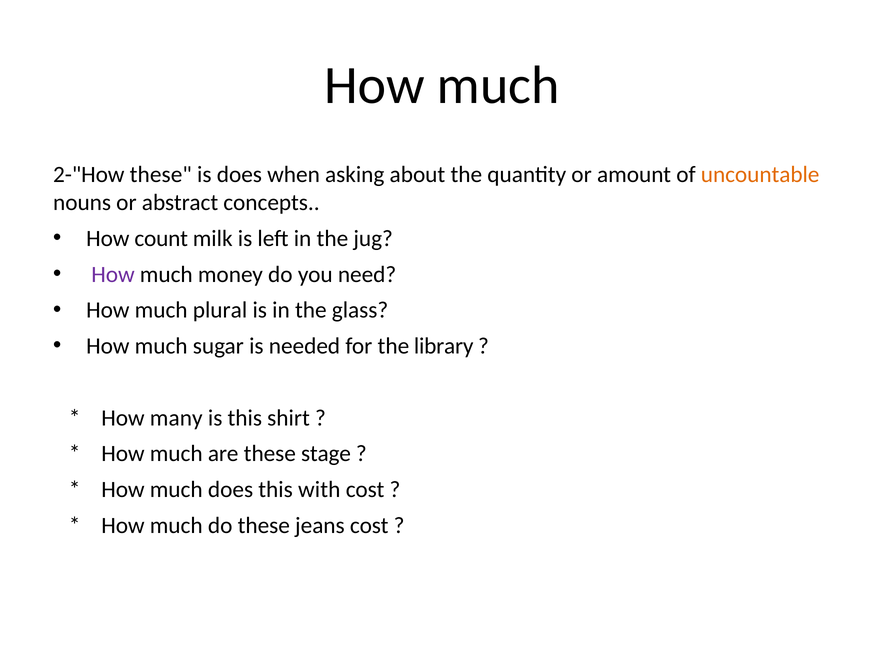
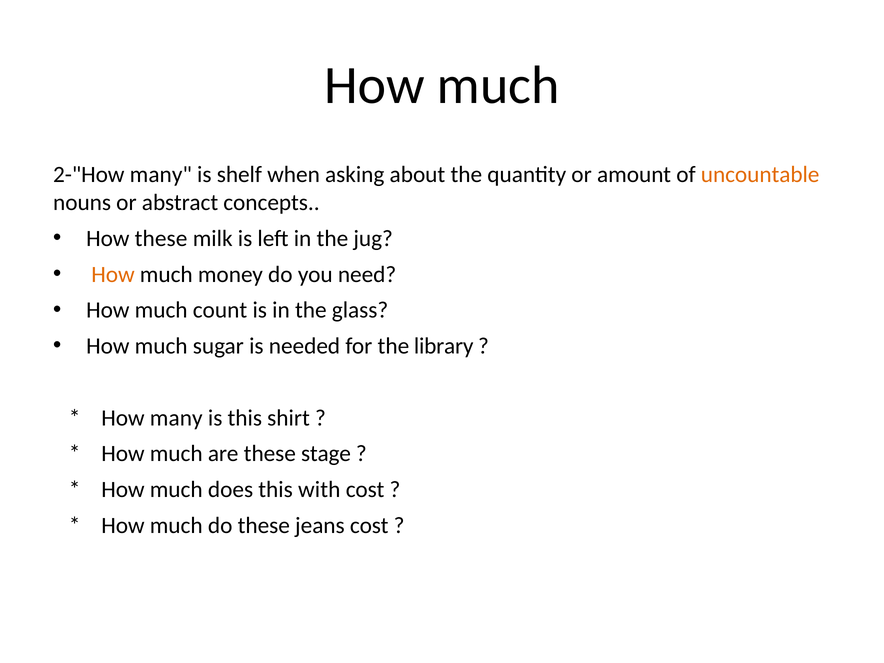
2-"How these: these -> many (161, 175)
is does: does -> shelf (239, 175)
How count: count -> these (161, 239)
How colour: purple -> orange (113, 274)
plural: plural -> count (220, 310)
